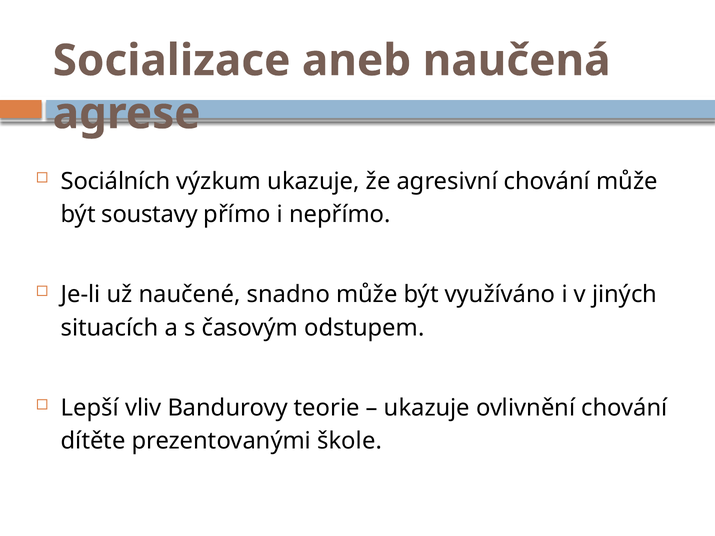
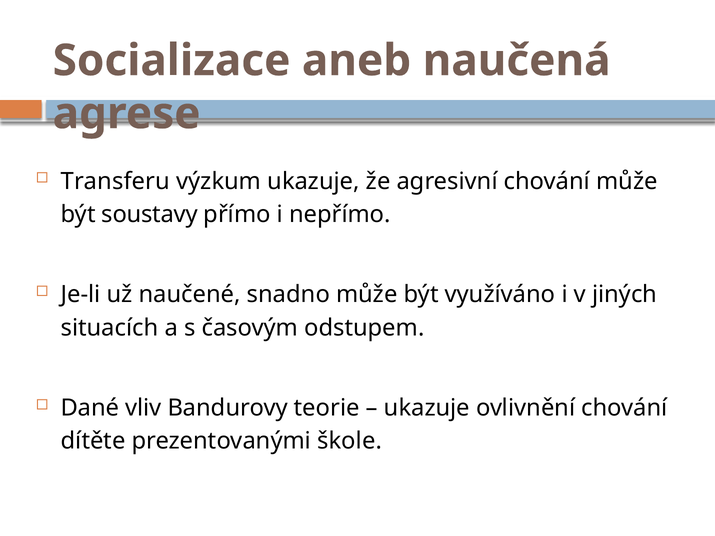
Sociálních: Sociálních -> Transferu (115, 181)
Lepší: Lepší -> Dané (90, 408)
